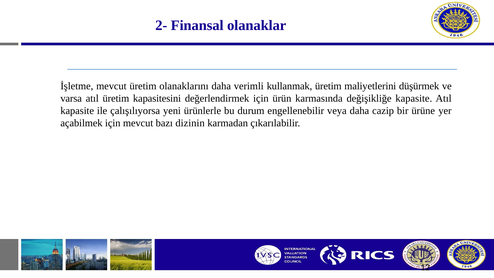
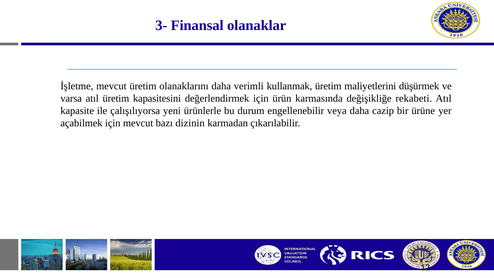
2-: 2- -> 3- (161, 25)
değişikliğe kapasite: kapasite -> rekabeti (414, 98)
